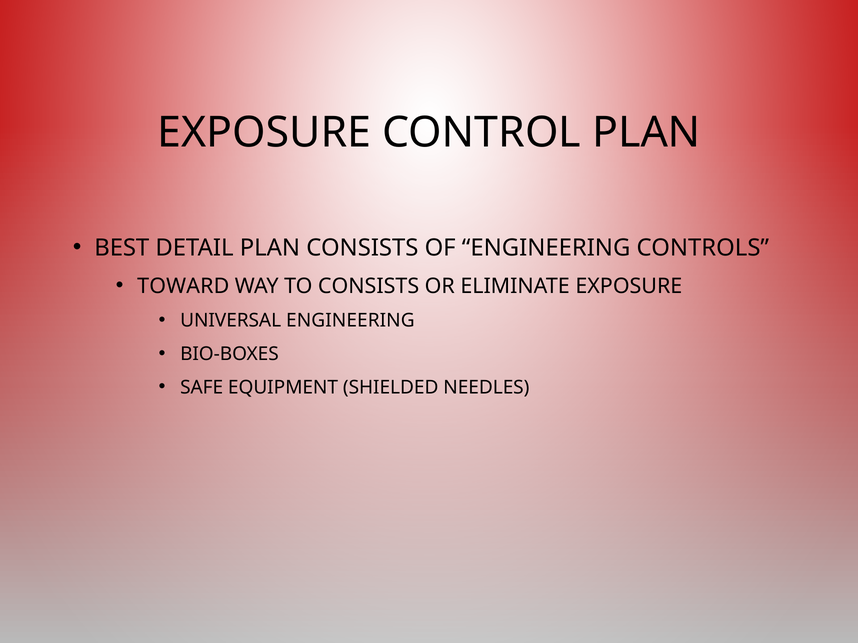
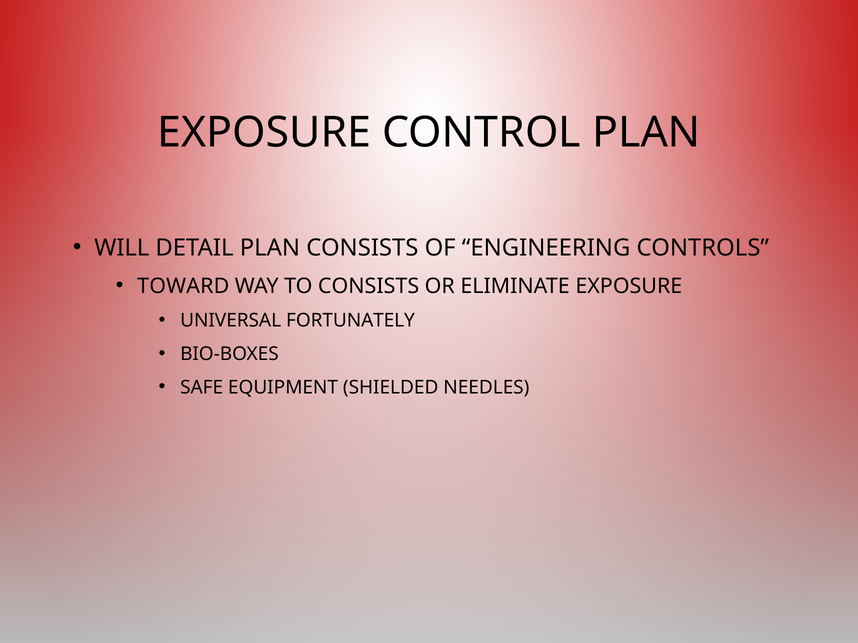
BEST: BEST -> WILL (122, 248)
UNIVERSAL ENGINEERING: ENGINEERING -> FORTUNATELY (350, 321)
